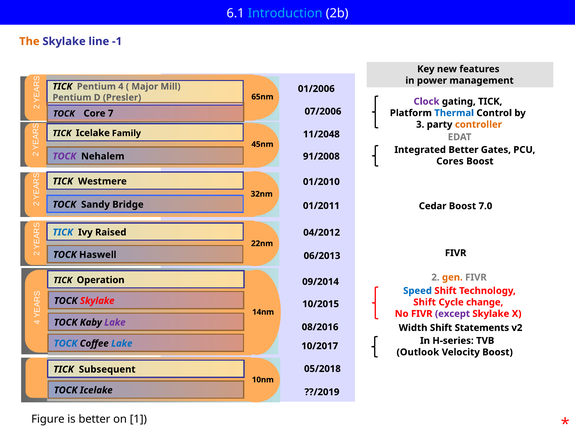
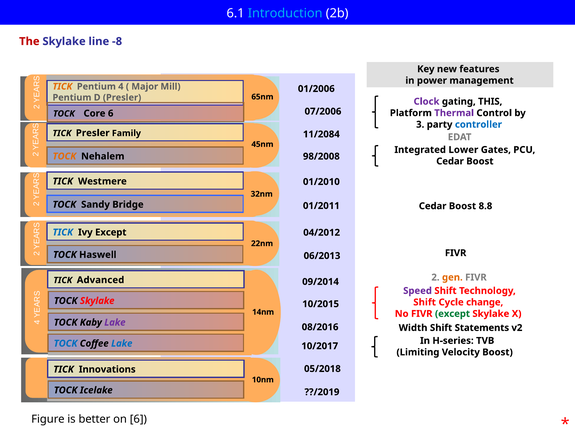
The colour: orange -> red (29, 41)
-1: -1 -> -8 (117, 41)
TICK colour: black -> orange (62, 87)
gating TICK: TICK -> THIS (490, 102)
Thermal colour: blue -> purple (454, 113)
Core 7: 7 -> 6 (111, 113)
controller colour: orange -> blue (478, 125)
TICK Icelake: Icelake -> Presler (93, 133)
11/2048: 11/2048 -> 11/2084 (321, 134)
Integrated Better: Better -> Lower (463, 150)
TOCK colour: purple -> orange (64, 156)
91/2008: 91/2008 -> 98/2008 (321, 156)
Cores: Cores -> Cedar (450, 161)
7.0: 7.0 -> 8.8 (485, 206)
Ivy Raised: Raised -> Except (111, 232)
Operation: Operation -> Advanced (101, 280)
Speed colour: blue -> purple (418, 291)
except colour: purple -> green (452, 314)
Outlook: Outlook -> Limiting (418, 352)
Subsequent: Subsequent -> Innovations (107, 370)
on 1: 1 -> 6 (138, 419)
